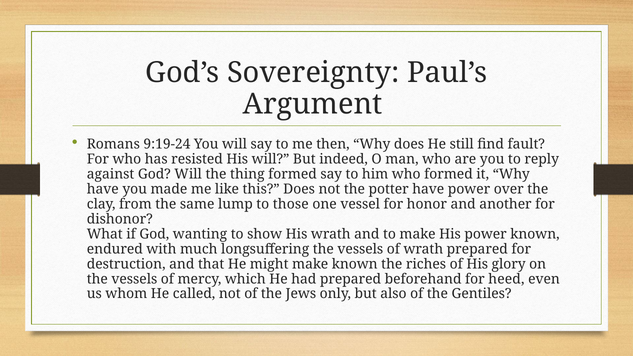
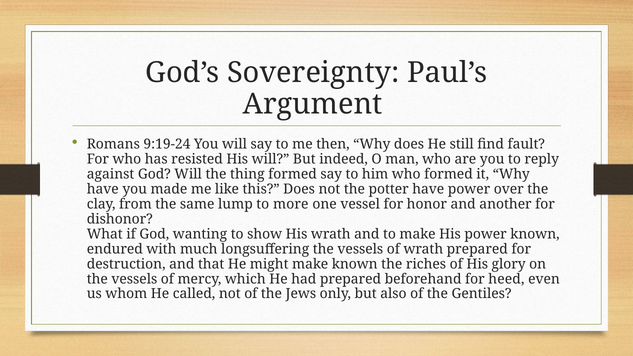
those: those -> more (291, 204)
